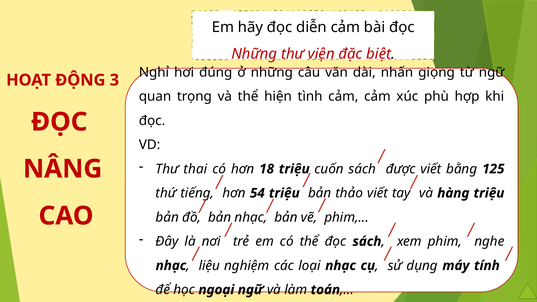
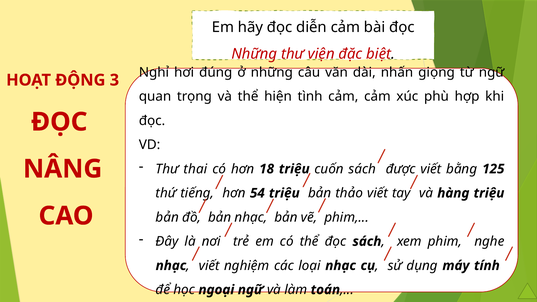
liệu: liệu -> viết (209, 266)
